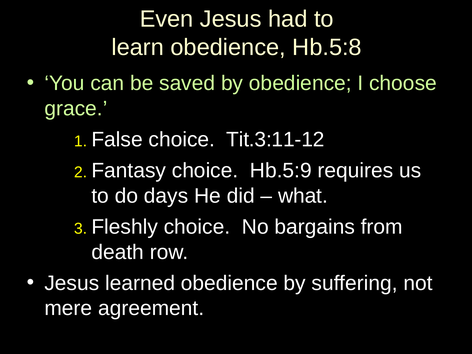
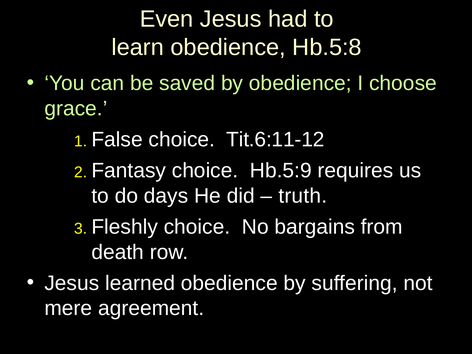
Tit.3:11-12: Tit.3:11-12 -> Tit.6:11-12 (275, 140)
what: what -> truth (303, 196)
